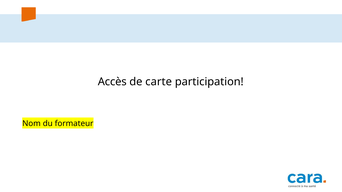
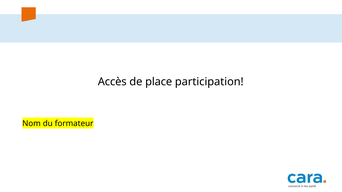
carte: carte -> place (159, 82)
